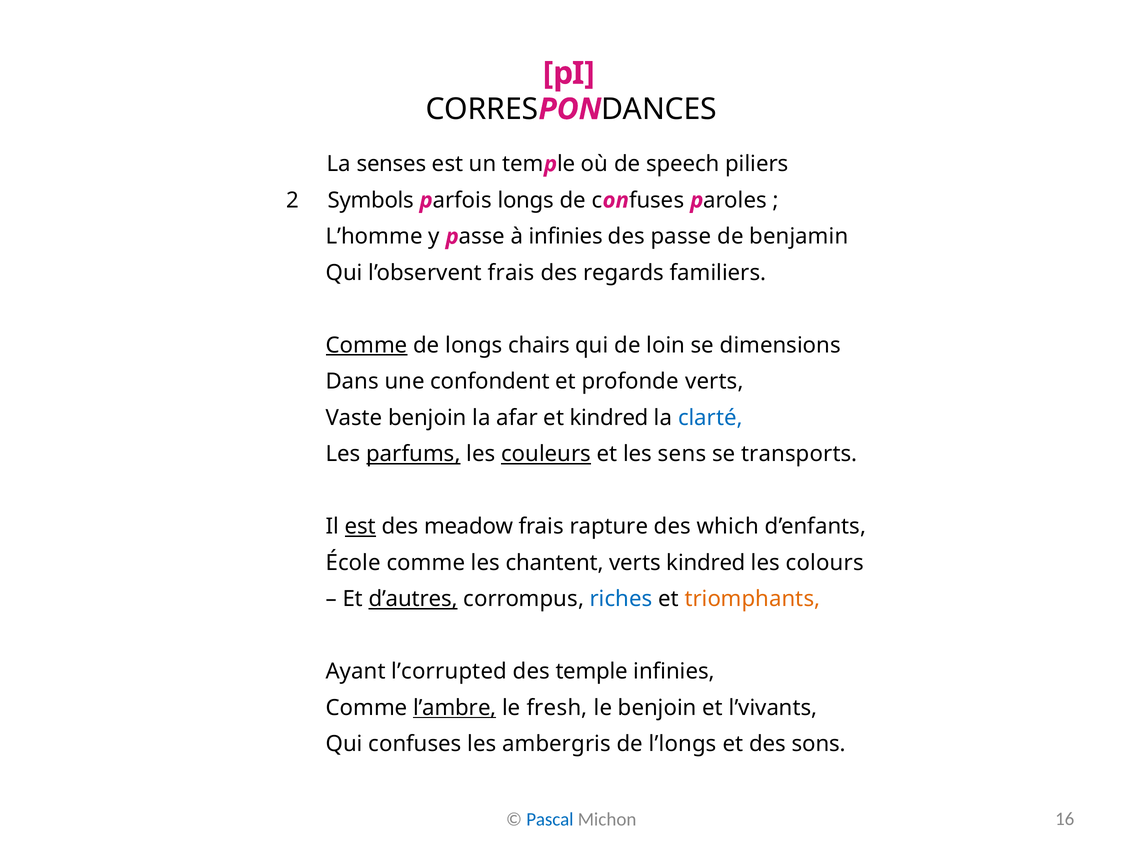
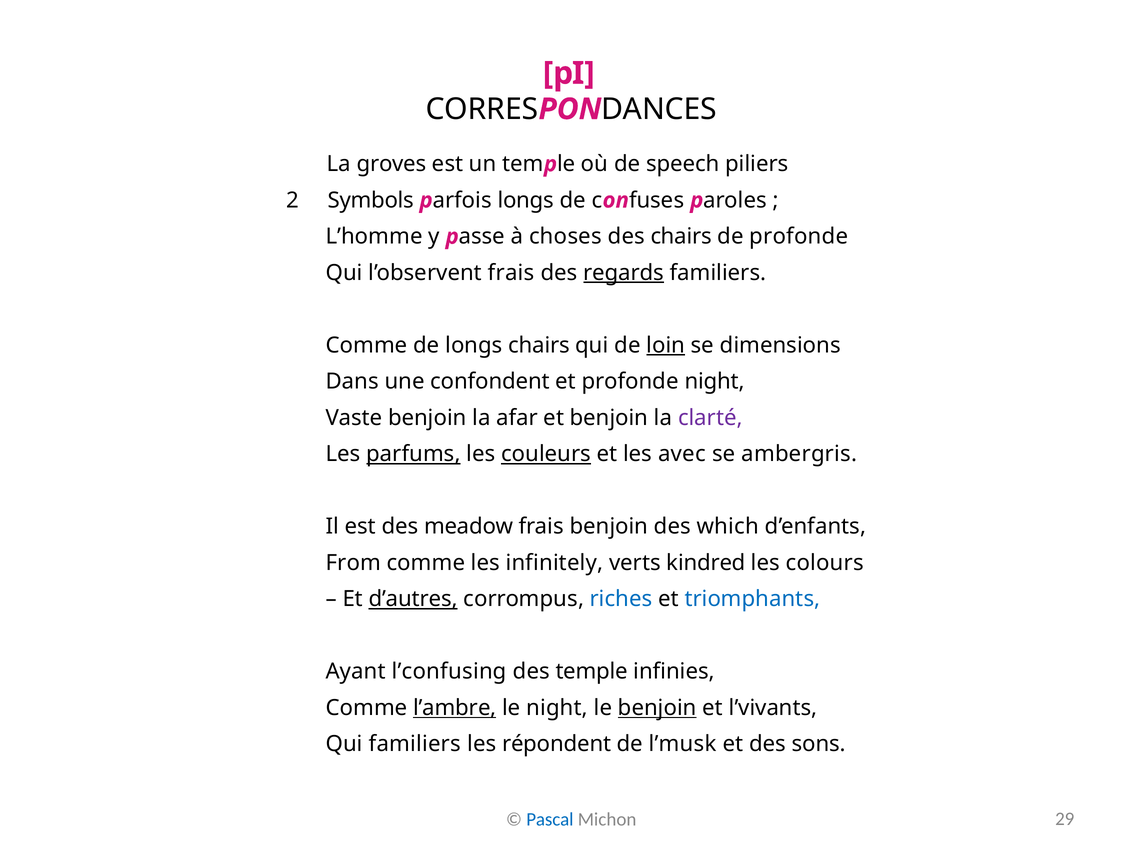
senses: senses -> groves (392, 164)
à infinies: infinies -> choses (565, 236)
des passe: passe -> chairs (681, 236)
de benjamin: benjamin -> profonde (799, 236)
regards underline: none -> present (624, 273)
Comme underline: present -> none (367, 345)
loin underline: none -> present (666, 345)
profonde verts: verts -> night (715, 381)
et kindred: kindred -> benjoin (609, 417)
clarté colour: blue -> purple (710, 417)
sens: sens -> avec (682, 454)
transports: transports -> ambergris (799, 454)
est underline: present -> none (360, 526)
frais rapture: rapture -> benjoin (609, 526)
École: École -> From (353, 562)
chantent: chantent -> infinitely (554, 562)
triomphants colour: orange -> blue (752, 599)
l’corrupted: l’corrupted -> l’confusing (449, 671)
le fresh: fresh -> night (557, 707)
benjoin underline: none -> present (657, 707)
Qui confuses: confuses -> familiers (415, 743)
ambergris: ambergris -> répondent (557, 743)
l’longs: l’longs -> l’musk (683, 743)
16: 16 -> 29 (1065, 818)
